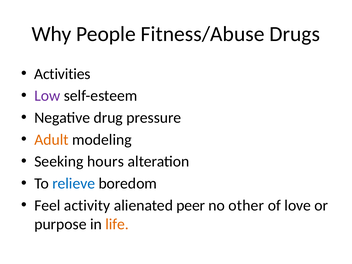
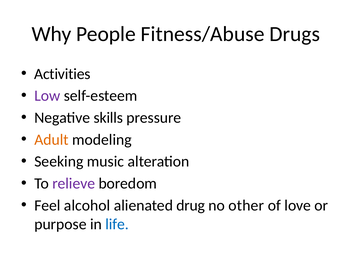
drug: drug -> skills (108, 118)
hours: hours -> music (106, 162)
relieve colour: blue -> purple (74, 183)
activity: activity -> alcohol (87, 205)
peer: peer -> drug (191, 205)
life colour: orange -> blue (117, 224)
